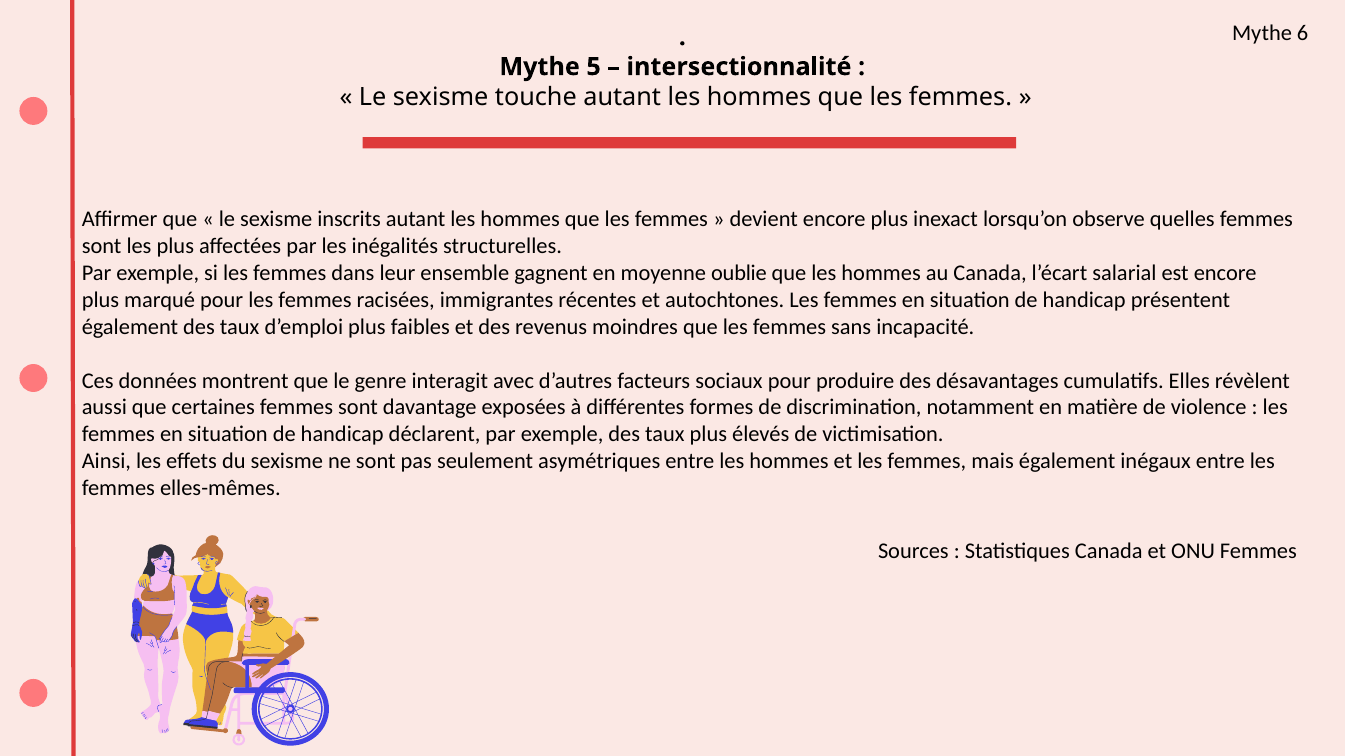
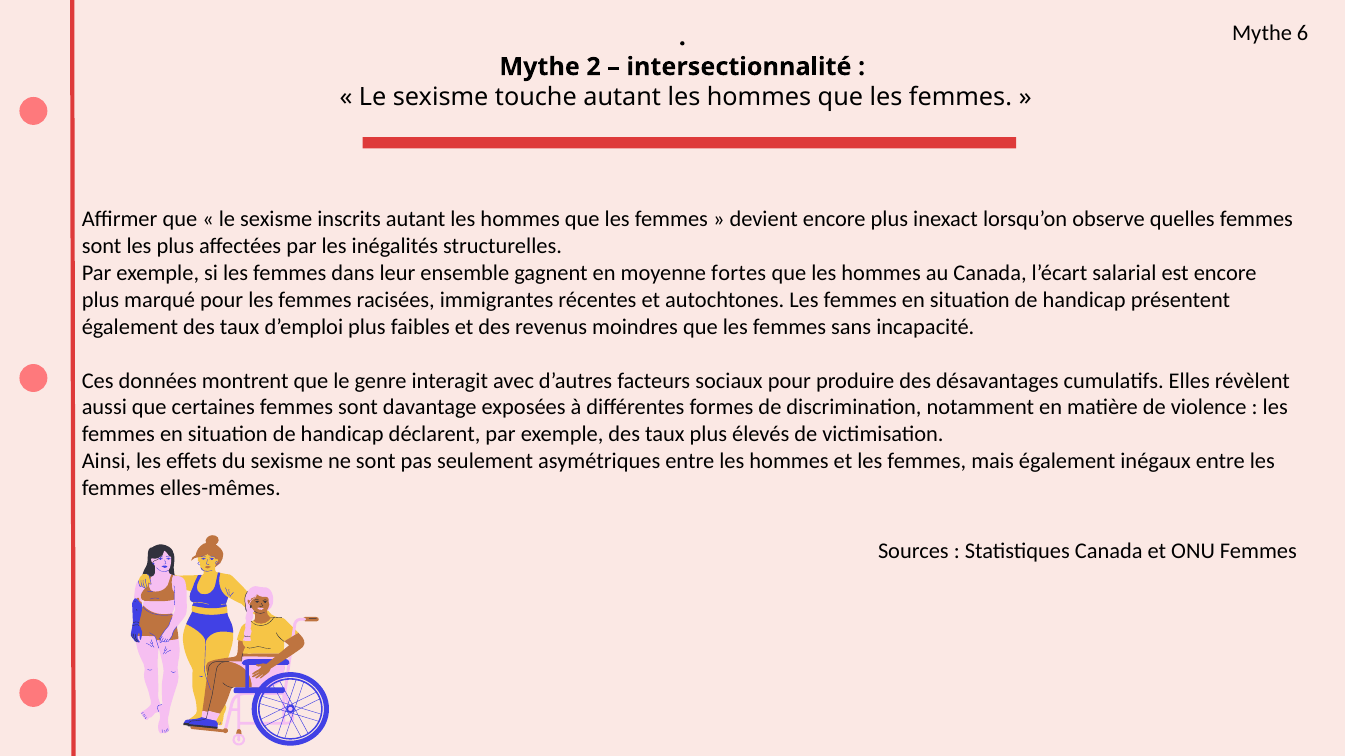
5: 5 -> 2 (594, 67)
oublie: oublie -> fortes (739, 273)
